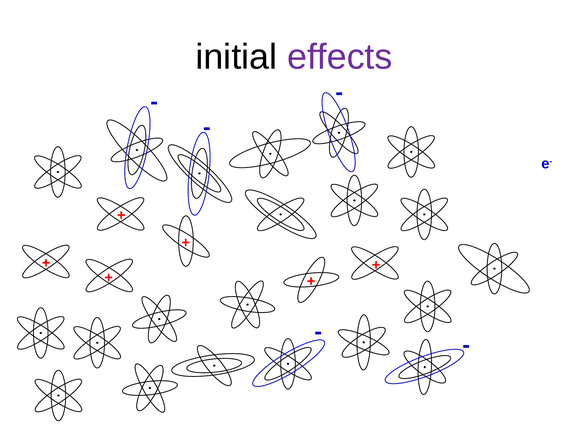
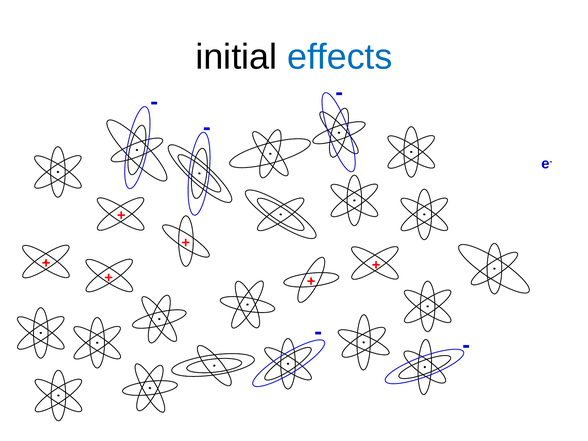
effects colour: purple -> blue (340, 57)
